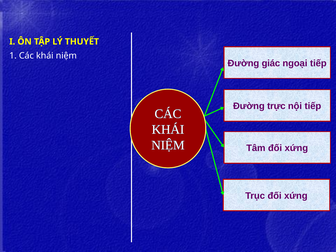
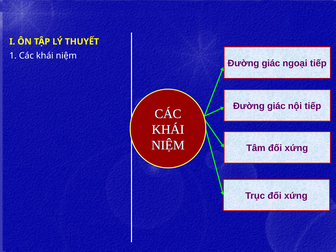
trực: trực -> giác (276, 106)
